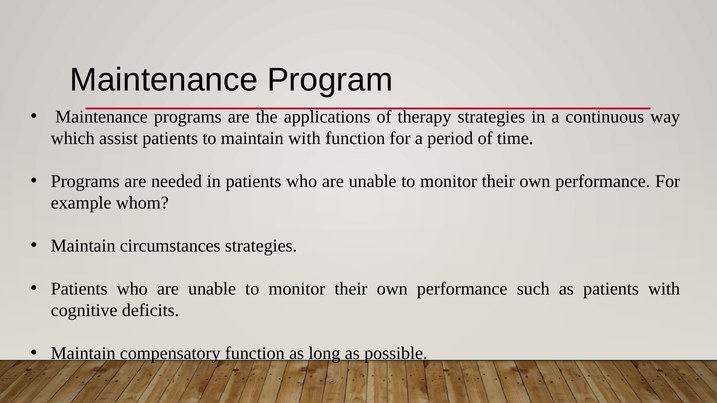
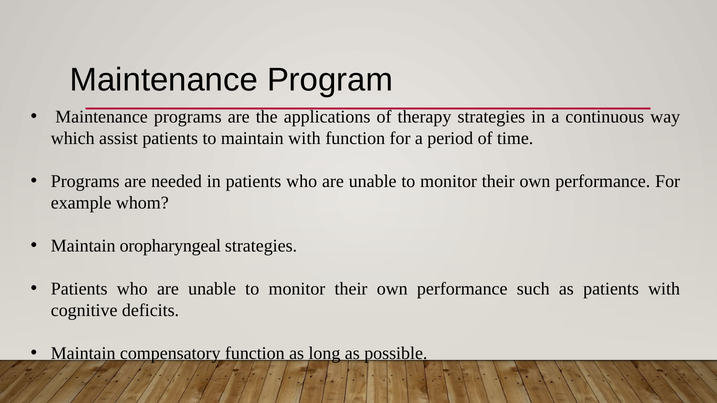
circumstances: circumstances -> oropharyngeal (170, 246)
